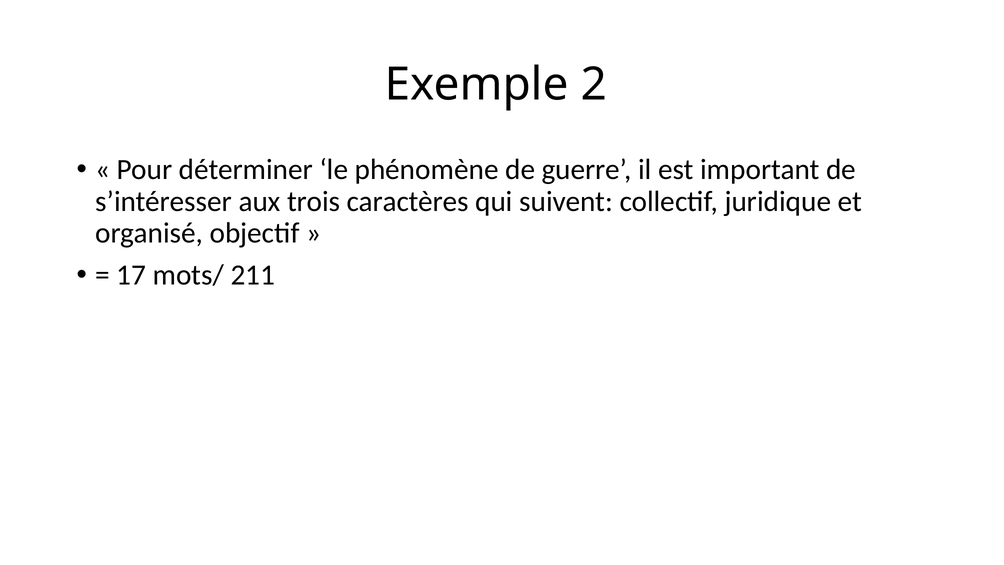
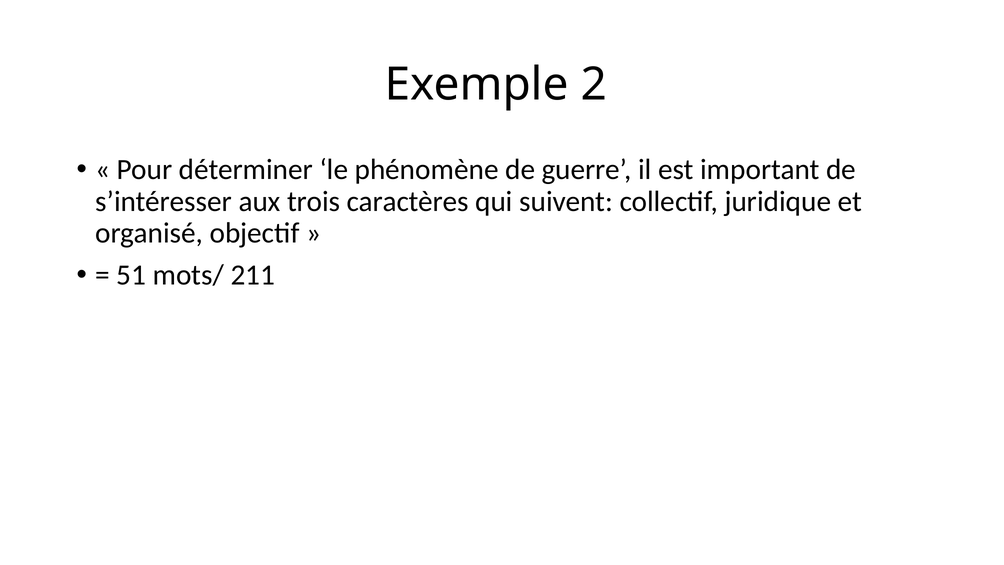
17: 17 -> 51 (131, 275)
